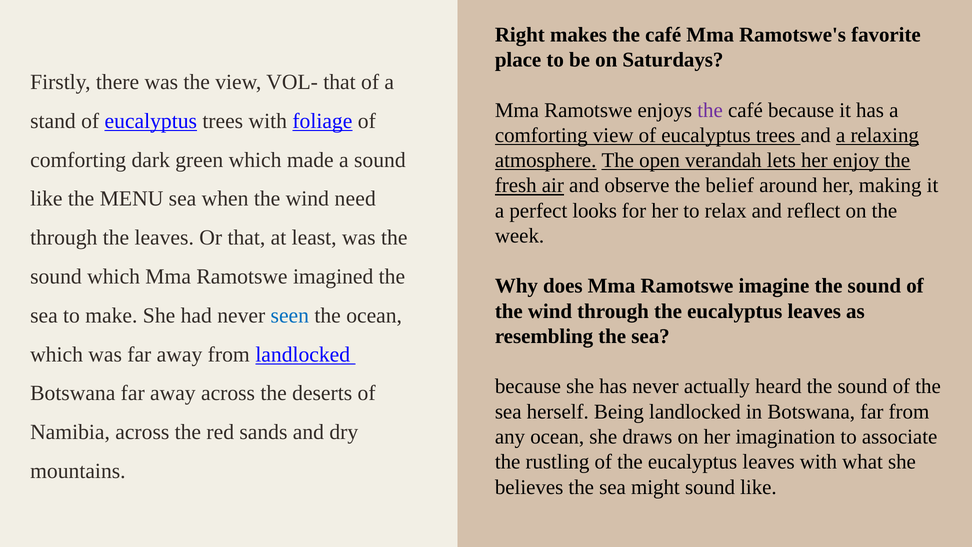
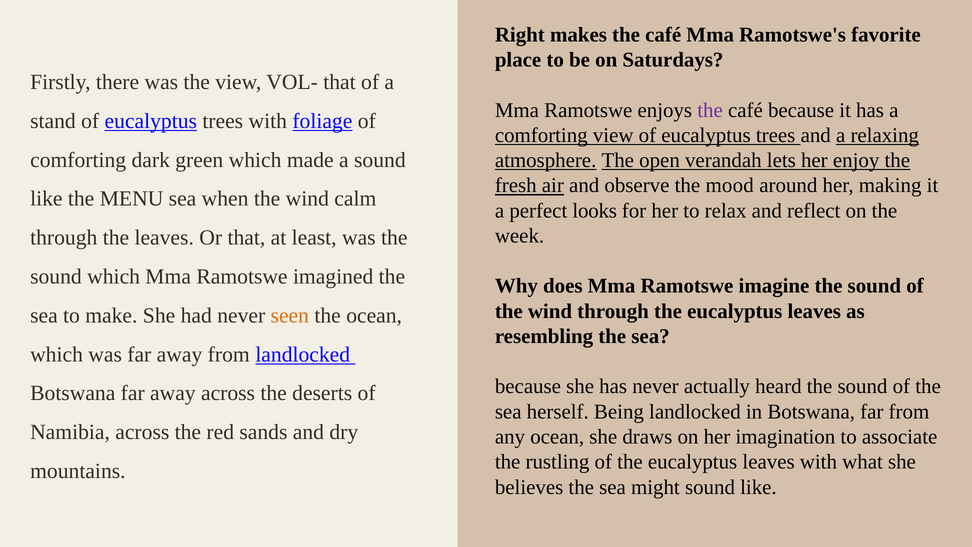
belief: belief -> mood (730, 185)
need: need -> calm (355, 199)
seen colour: blue -> orange (290, 315)
